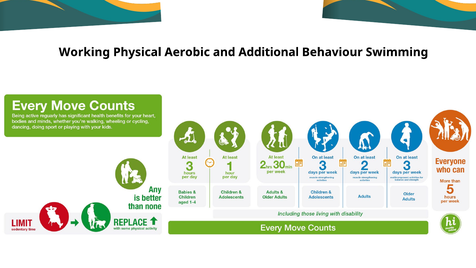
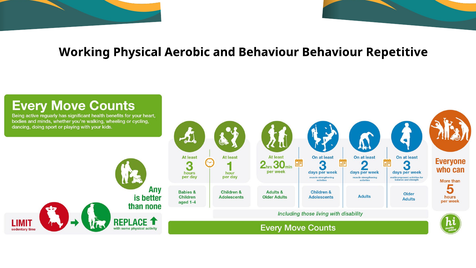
and Additional: Additional -> Behaviour (269, 52)
Swimming: Swimming -> Repetitive (397, 52)
